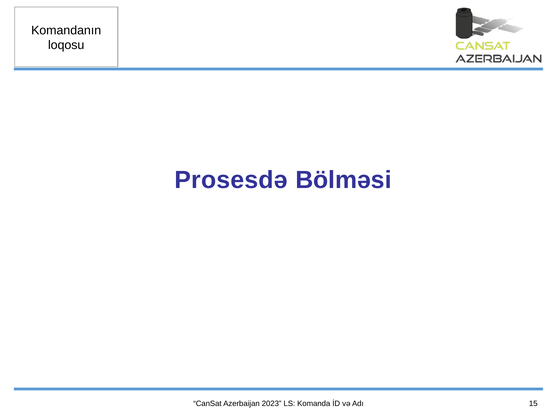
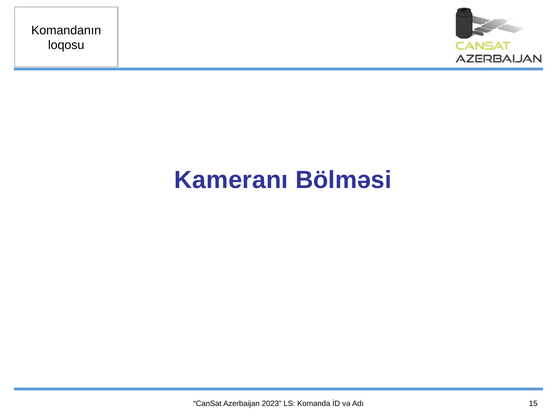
Prosesdə: Prosesdə -> Kameranı (231, 180)
